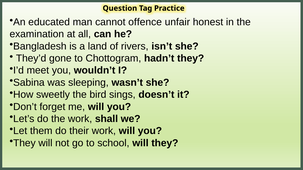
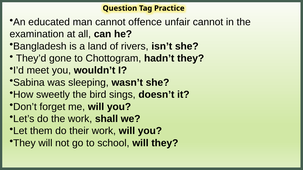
unfair honest: honest -> cannot (208, 22)
